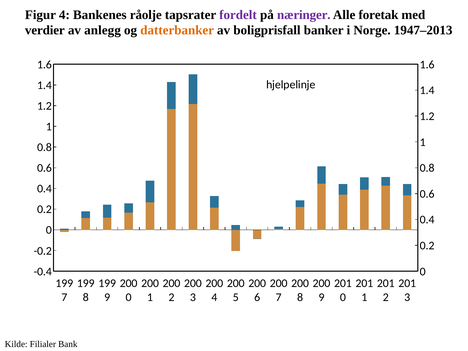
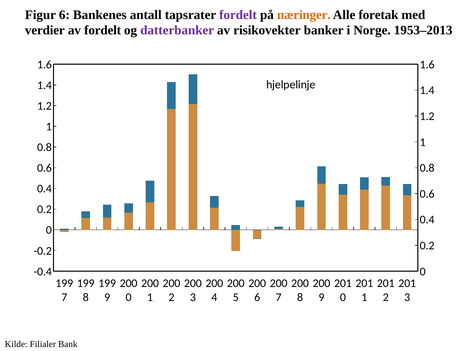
Figur 4: 4 -> 6 (64, 15)
råolje: råolje -> antall (146, 15)
næringer colour: purple -> orange (304, 15)
av anlegg: anlegg -> fordelt (103, 30)
datterbanker colour: orange -> purple (177, 30)
boligprisfall: boligprisfall -> risikovekter (267, 30)
1947–2013: 1947–2013 -> 1953–2013 (423, 30)
